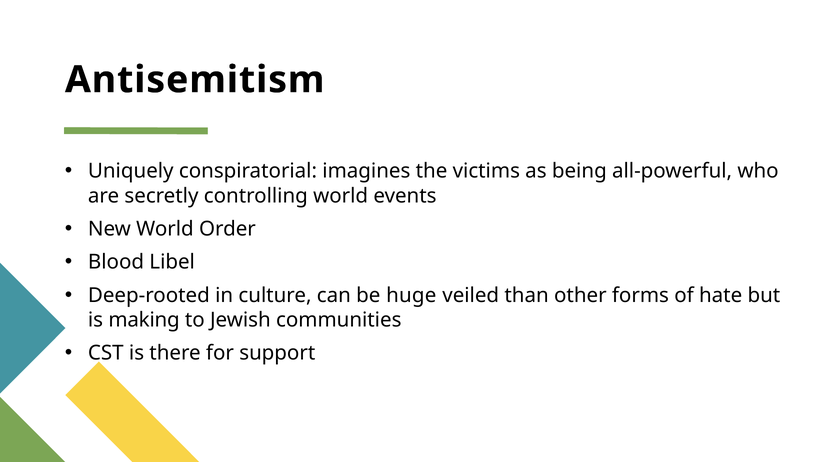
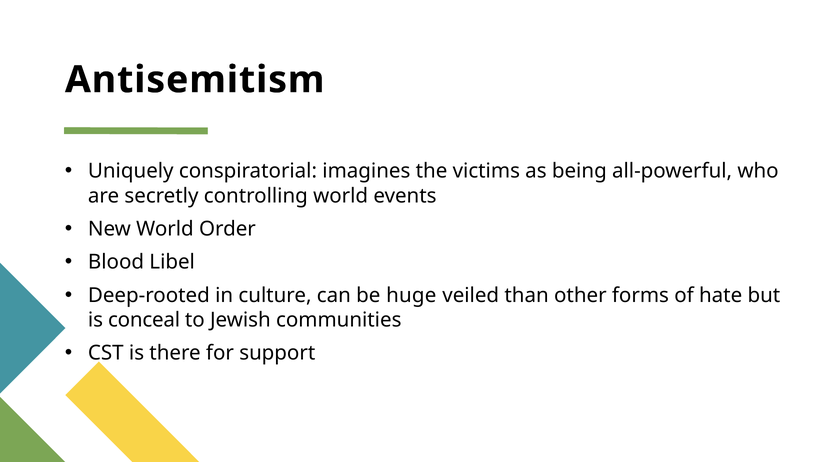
making: making -> conceal (144, 320)
